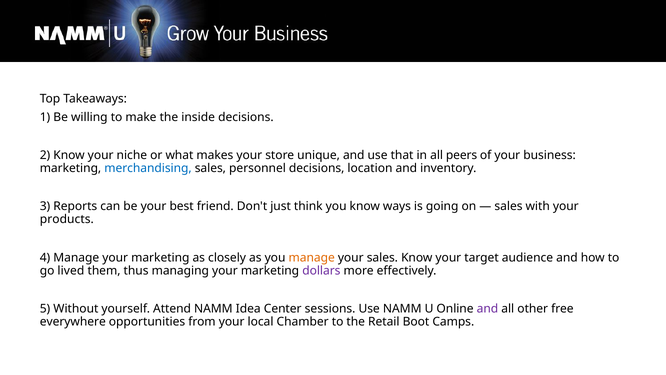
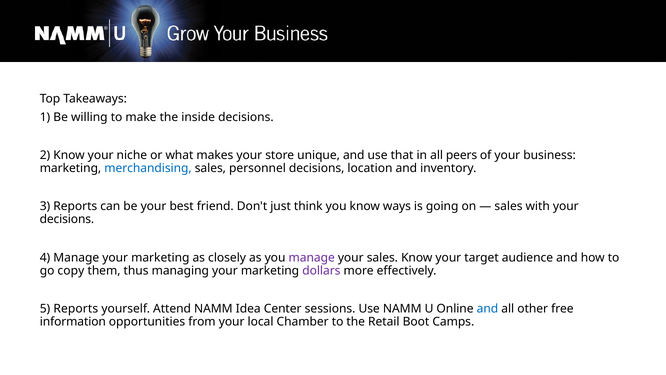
products: products -> decisions (67, 219)
manage colour: orange -> purple (312, 257)
lived: lived -> copy (71, 270)
5 Without: Without -> Reports (76, 308)
and colour: purple -> blue (487, 308)
everywhere: everywhere -> information (73, 322)
